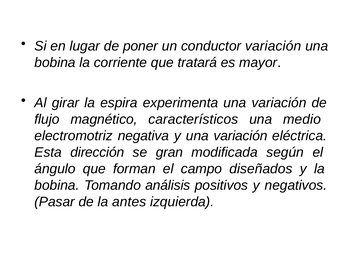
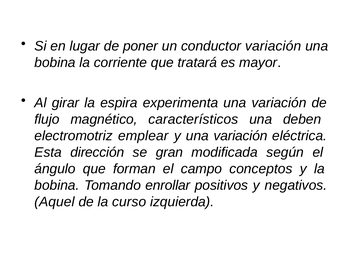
medio: medio -> deben (302, 119)
negativa: negativa -> emplear (143, 136)
diseñados: diseñados -> conceptos (261, 169)
análisis: análisis -> enrollar (168, 185)
Pasar: Pasar -> Aquel (55, 202)
antes: antes -> curso (129, 202)
